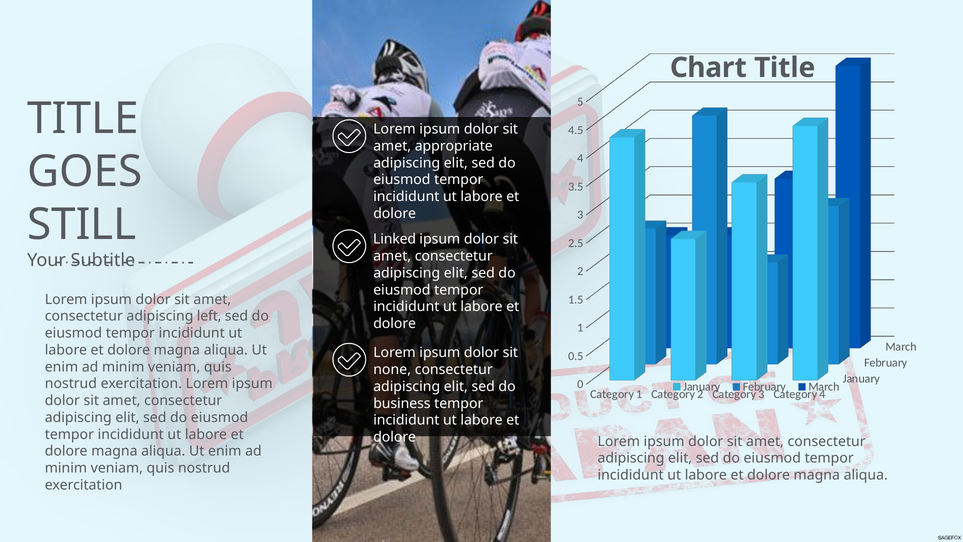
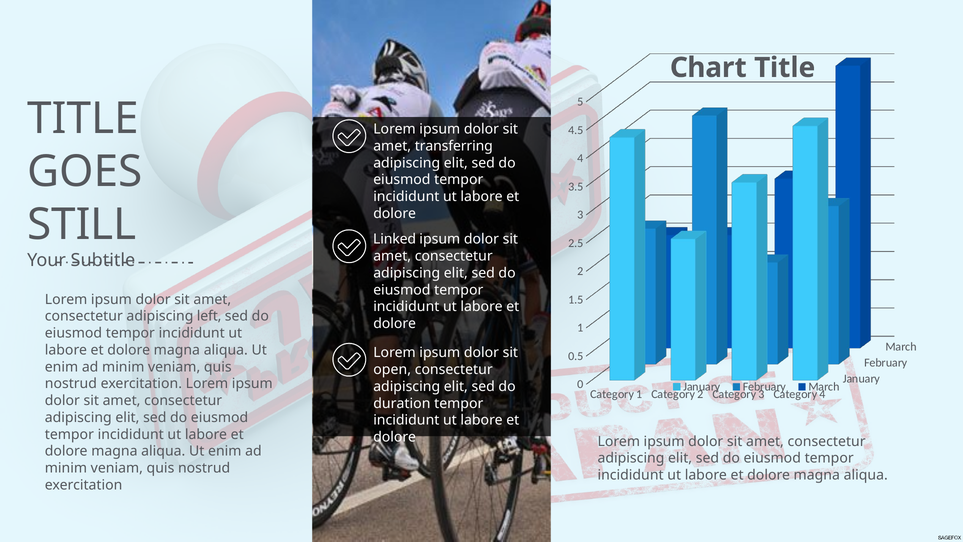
appropriate: appropriate -> transferring (454, 146)
none: none -> open (392, 369)
business: business -> duration (402, 403)
